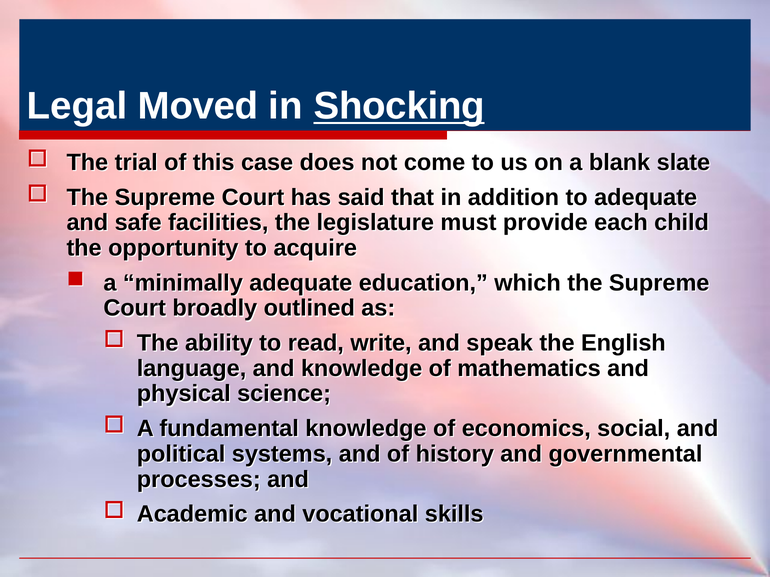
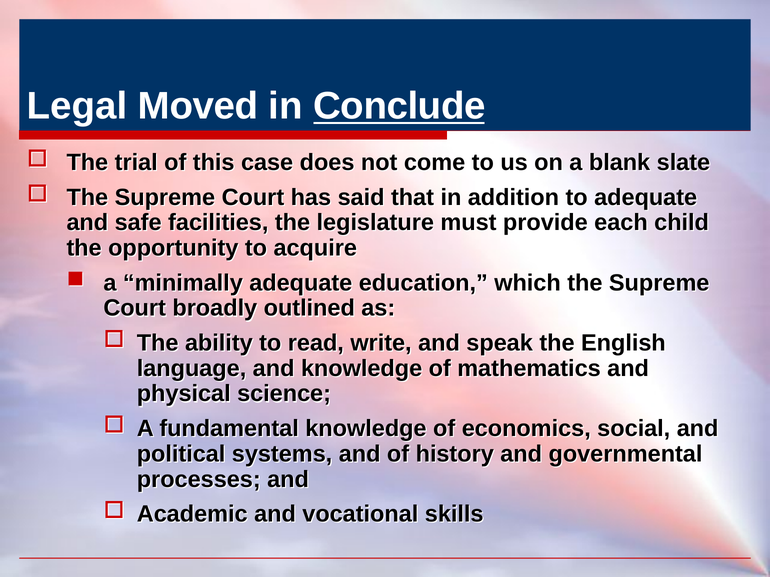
Shocking: Shocking -> Conclude (399, 106)
